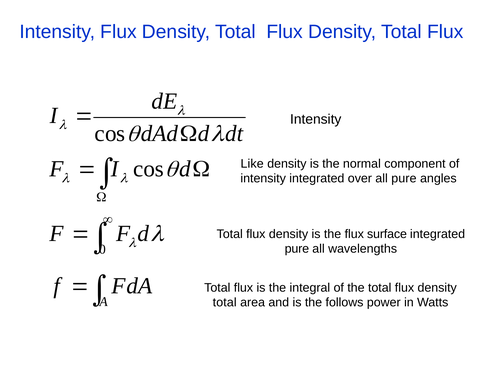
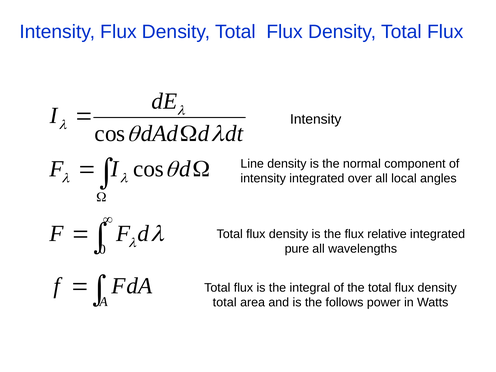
Like: Like -> Line (252, 164)
all pure: pure -> local (404, 179)
surface: surface -> relative (387, 234)
